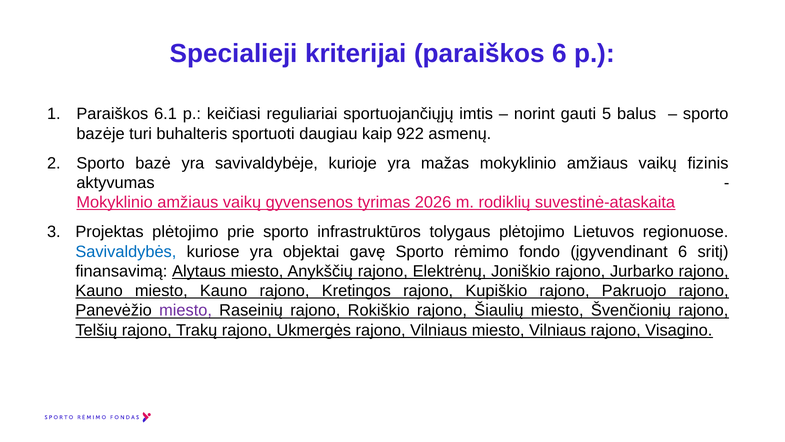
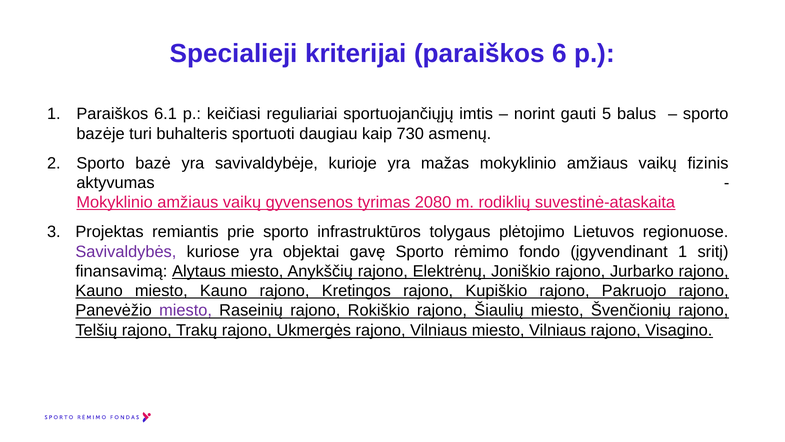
922: 922 -> 730 (410, 134)
2026: 2026 -> 2080 (433, 202)
Projektas plėtojimo: plėtojimo -> remiantis (185, 232)
Savivaldybės colour: blue -> purple (126, 251)
įgyvendinant 6: 6 -> 1 (683, 251)
